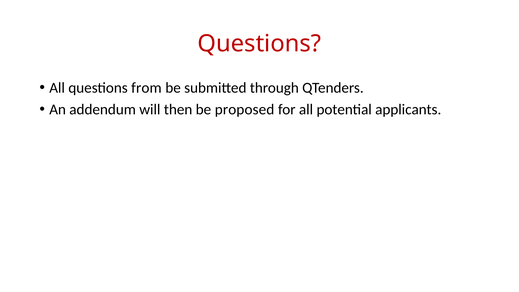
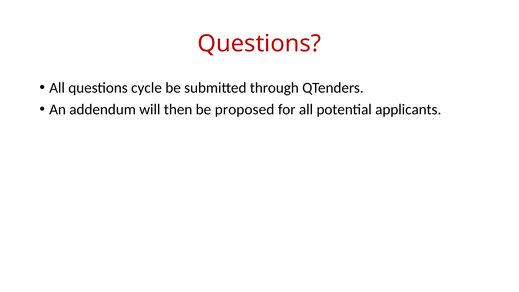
from: from -> cycle (146, 88)
